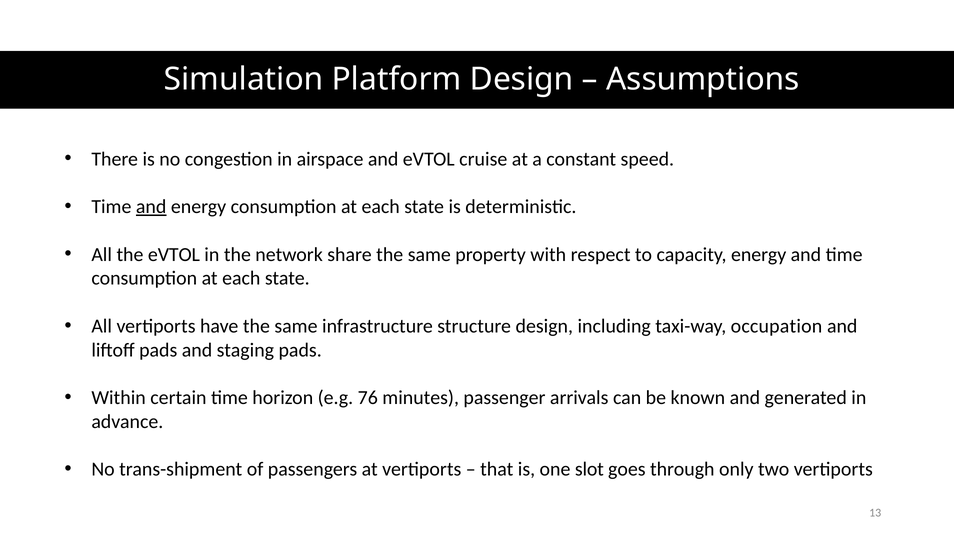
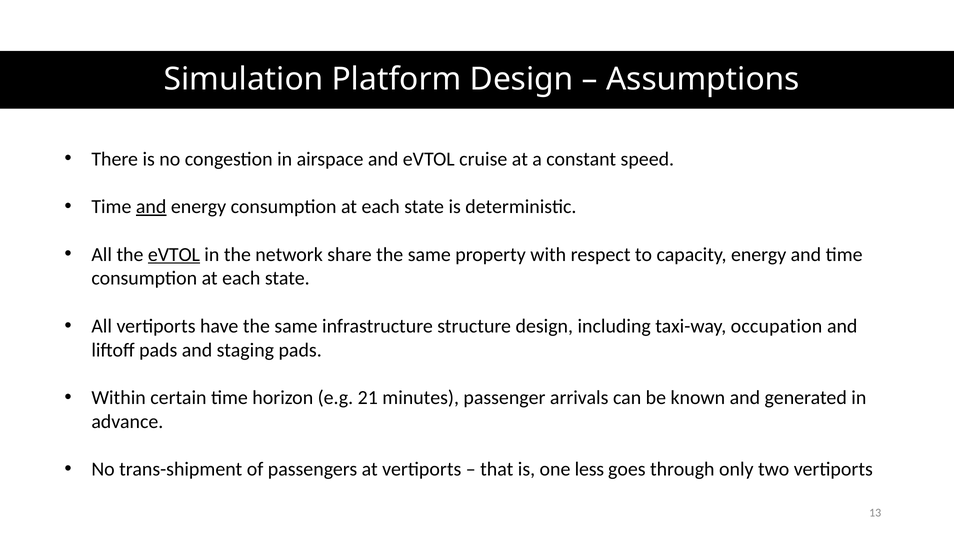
eVTOL underline: none -> present (174, 254)
76: 76 -> 21 (368, 397)
slot: slot -> less (589, 469)
